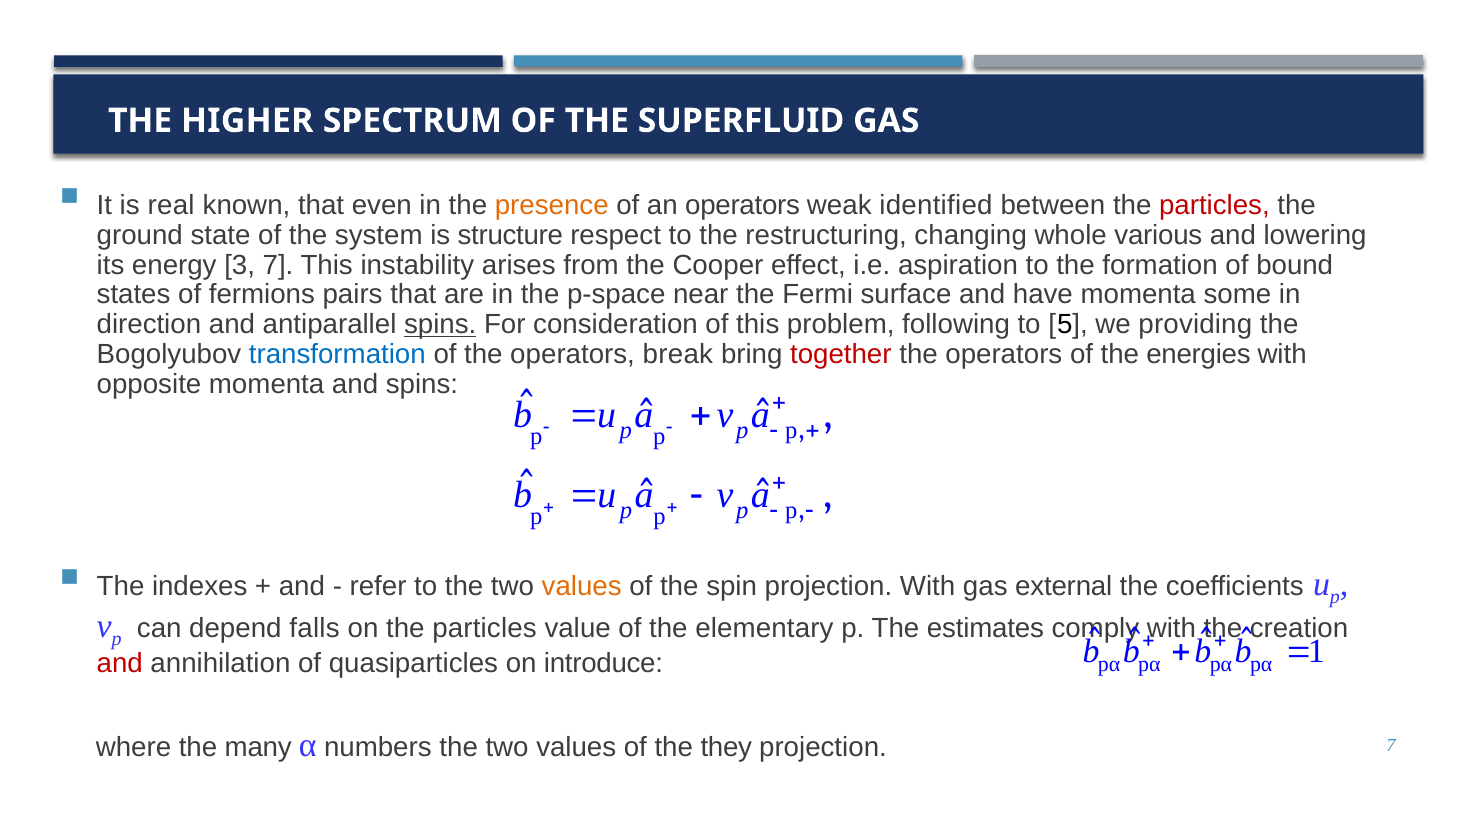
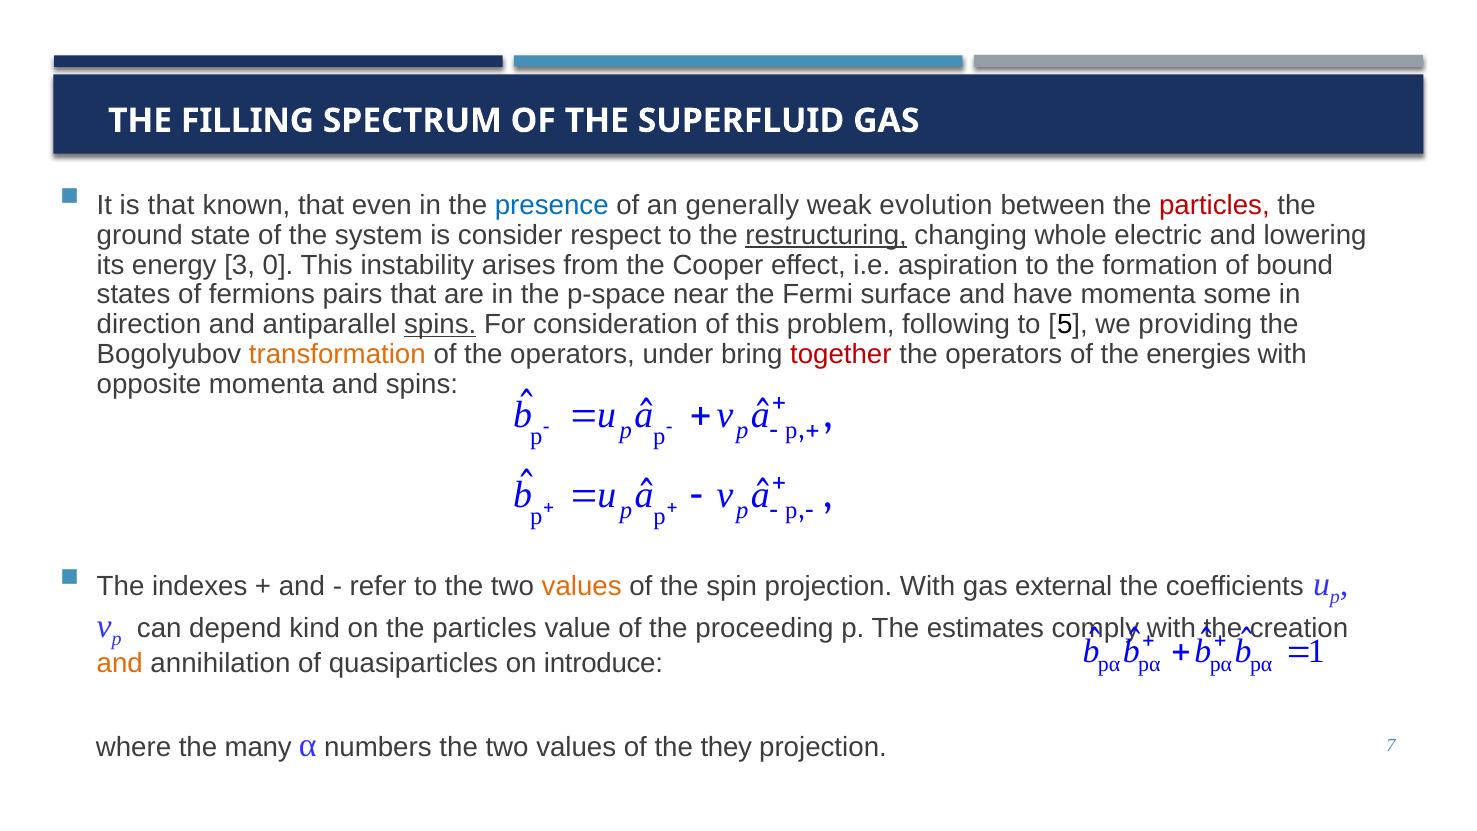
HIGHER: HIGHER -> FILLING (248, 121)
is real: real -> that (171, 205)
presence colour: orange -> blue (552, 205)
an operators: operators -> generally (742, 205)
identified: identified -> evolution (936, 205)
structure: structure -> consider (510, 235)
restructuring underline: none -> present (826, 235)
various: various -> electric (1158, 235)
3 7: 7 -> 0 (278, 265)
transformation colour: blue -> orange (337, 355)
break: break -> under (678, 355)
falls: falls -> kind (315, 628)
elementary: elementary -> proceeding (764, 628)
and colour: red -> orange (120, 664)
